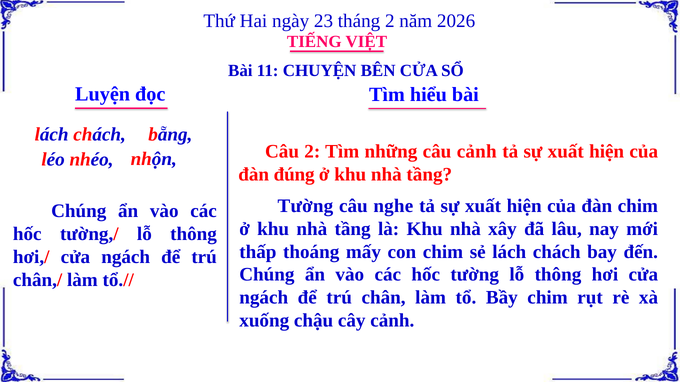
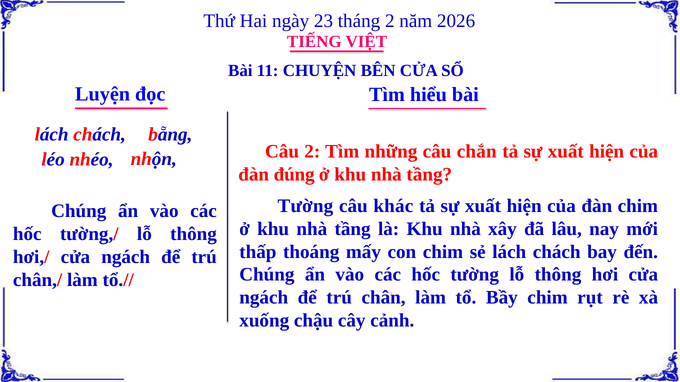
câu cảnh: cảnh -> chắn (477, 152)
nghe: nghe -> khác (393, 206)
